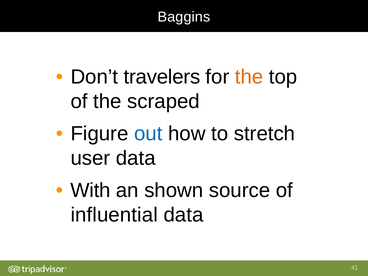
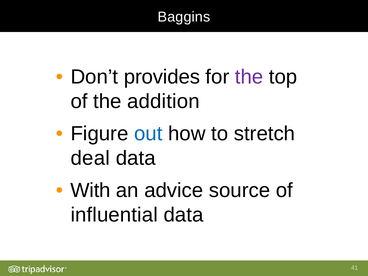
travelers: travelers -> provides (162, 77)
the colour: orange -> purple (249, 77)
scraped: scraped -> addition (163, 101)
user: user -> deal (90, 158)
shown: shown -> advice (174, 190)
